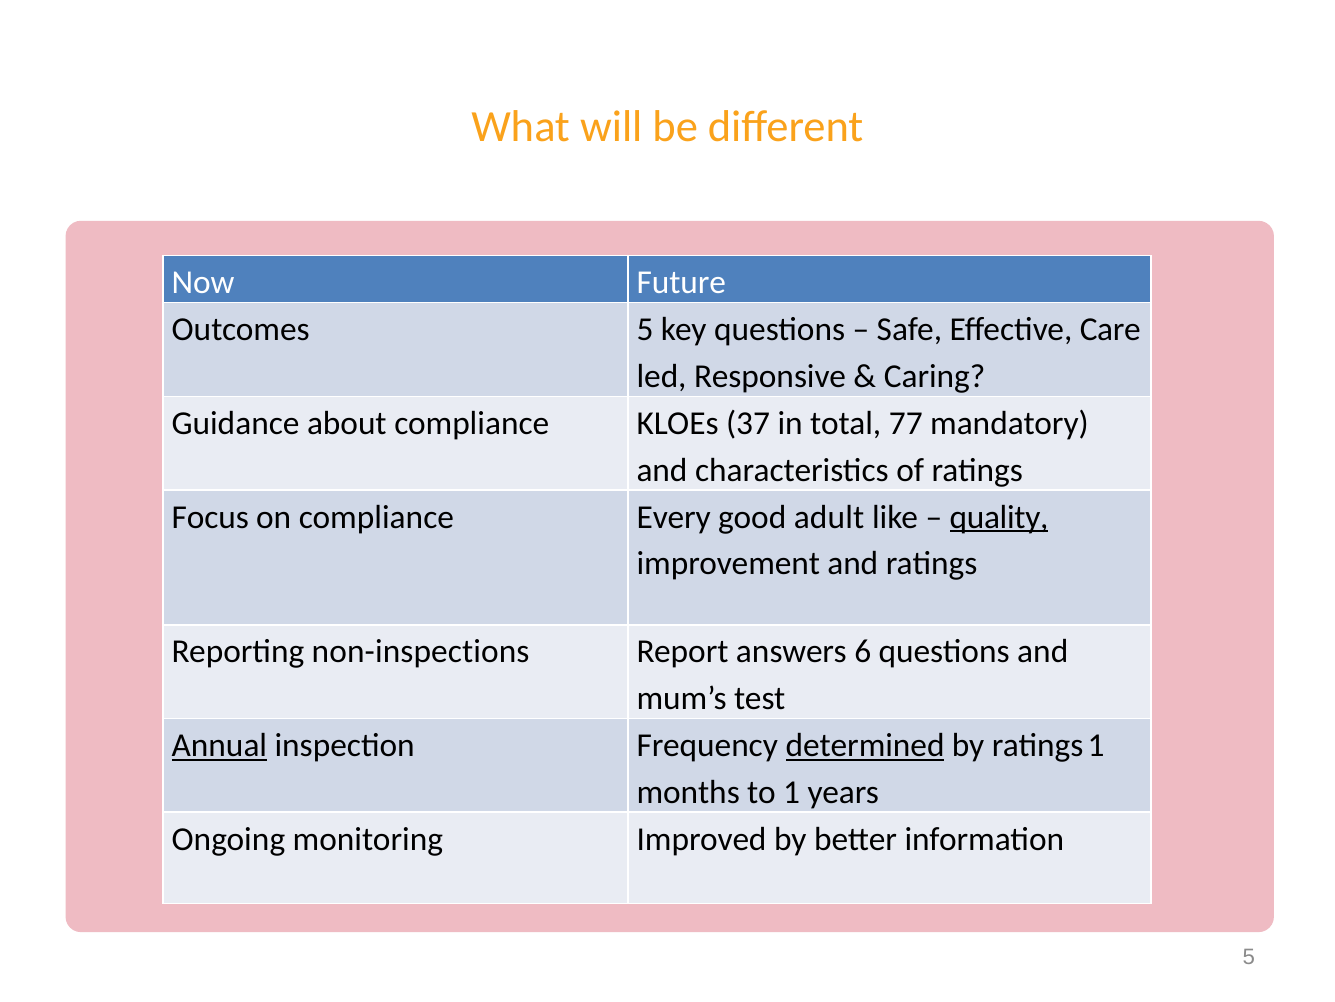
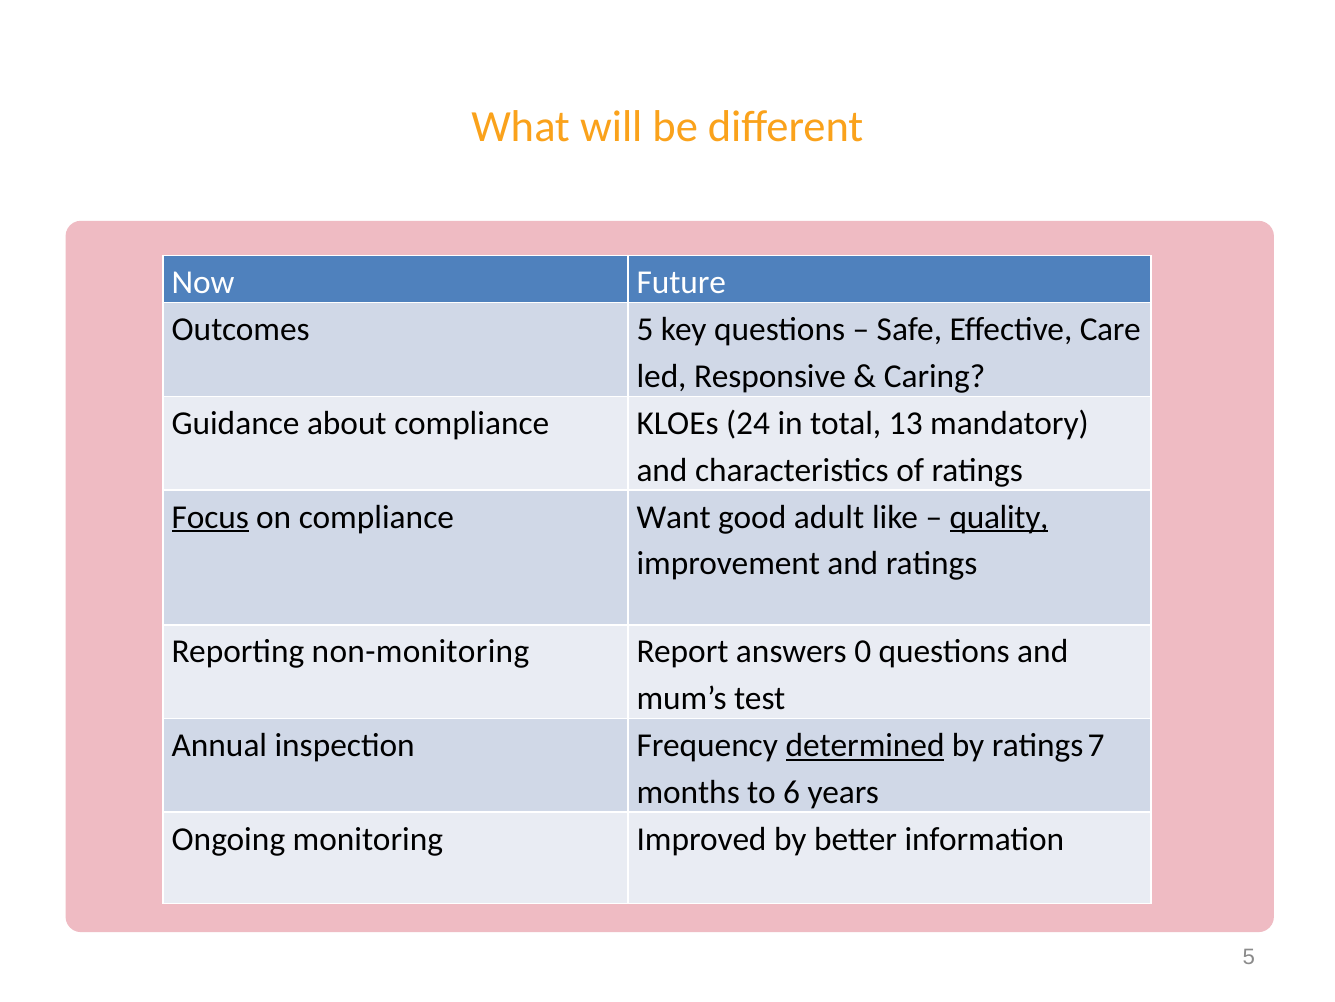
37: 37 -> 24 (748, 423)
77: 77 -> 13 (906, 423)
Focus underline: none -> present (210, 517)
Every: Every -> Want (674, 517)
non-inspections: non-inspections -> non-monitoring (420, 651)
6: 6 -> 0 (863, 651)
Annual underline: present -> none (219, 745)
ratings 1: 1 -> 7 (1096, 745)
to 1: 1 -> 6 (792, 792)
